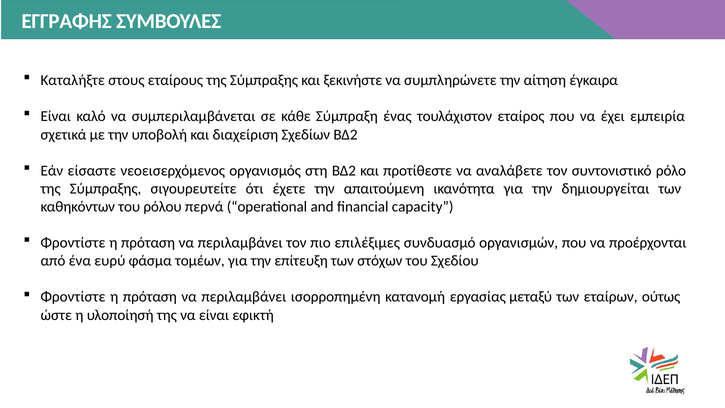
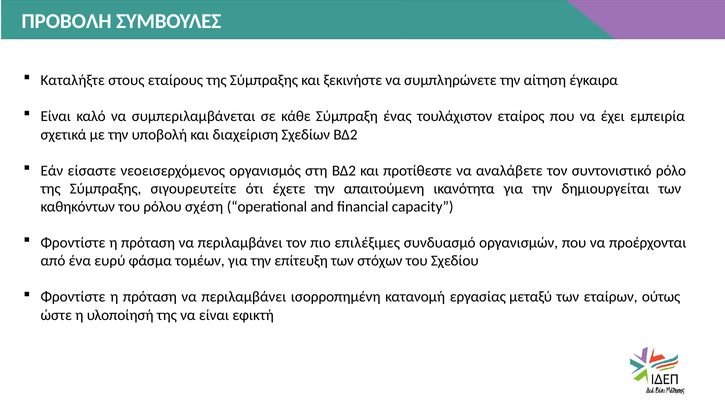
ΕΓΓΡΑΦΗΣ: ΕΓΓΡΑΦΗΣ -> ΠΡΟΒΟΛΗ (67, 21)
περνά: περνά -> σχέση (204, 207)
